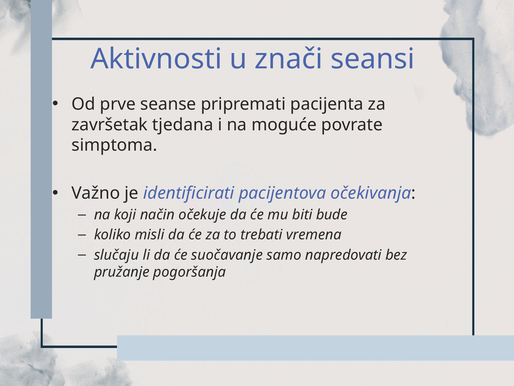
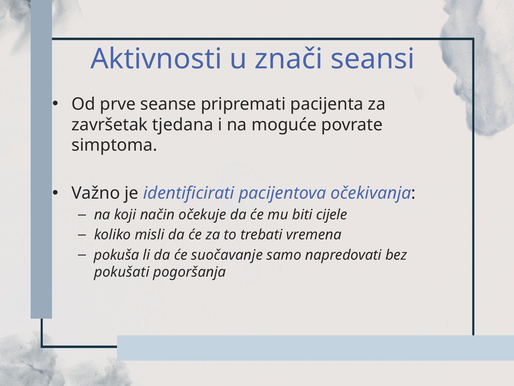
bude: bude -> cijele (332, 215)
slučaju: slučaju -> pokuša (117, 255)
pružanje: pružanje -> pokušati (122, 272)
